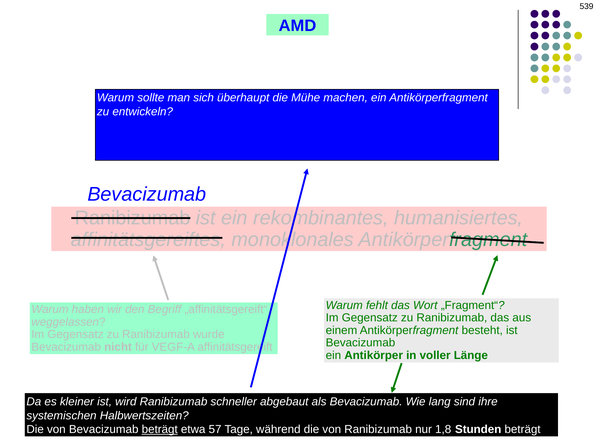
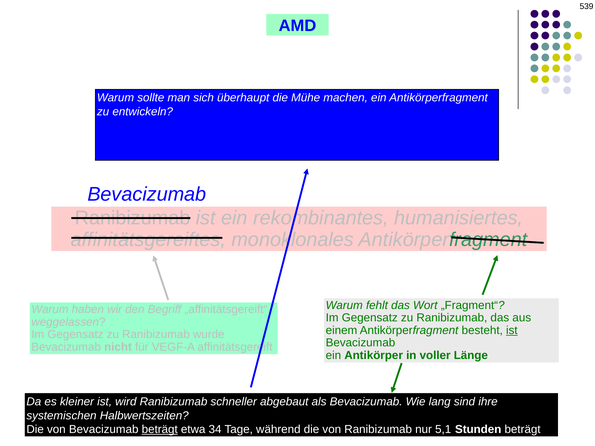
ist underline: none -> present (512, 331)
57: 57 -> 34 (215, 430)
1,8: 1,8 -> 5,1 (443, 430)
